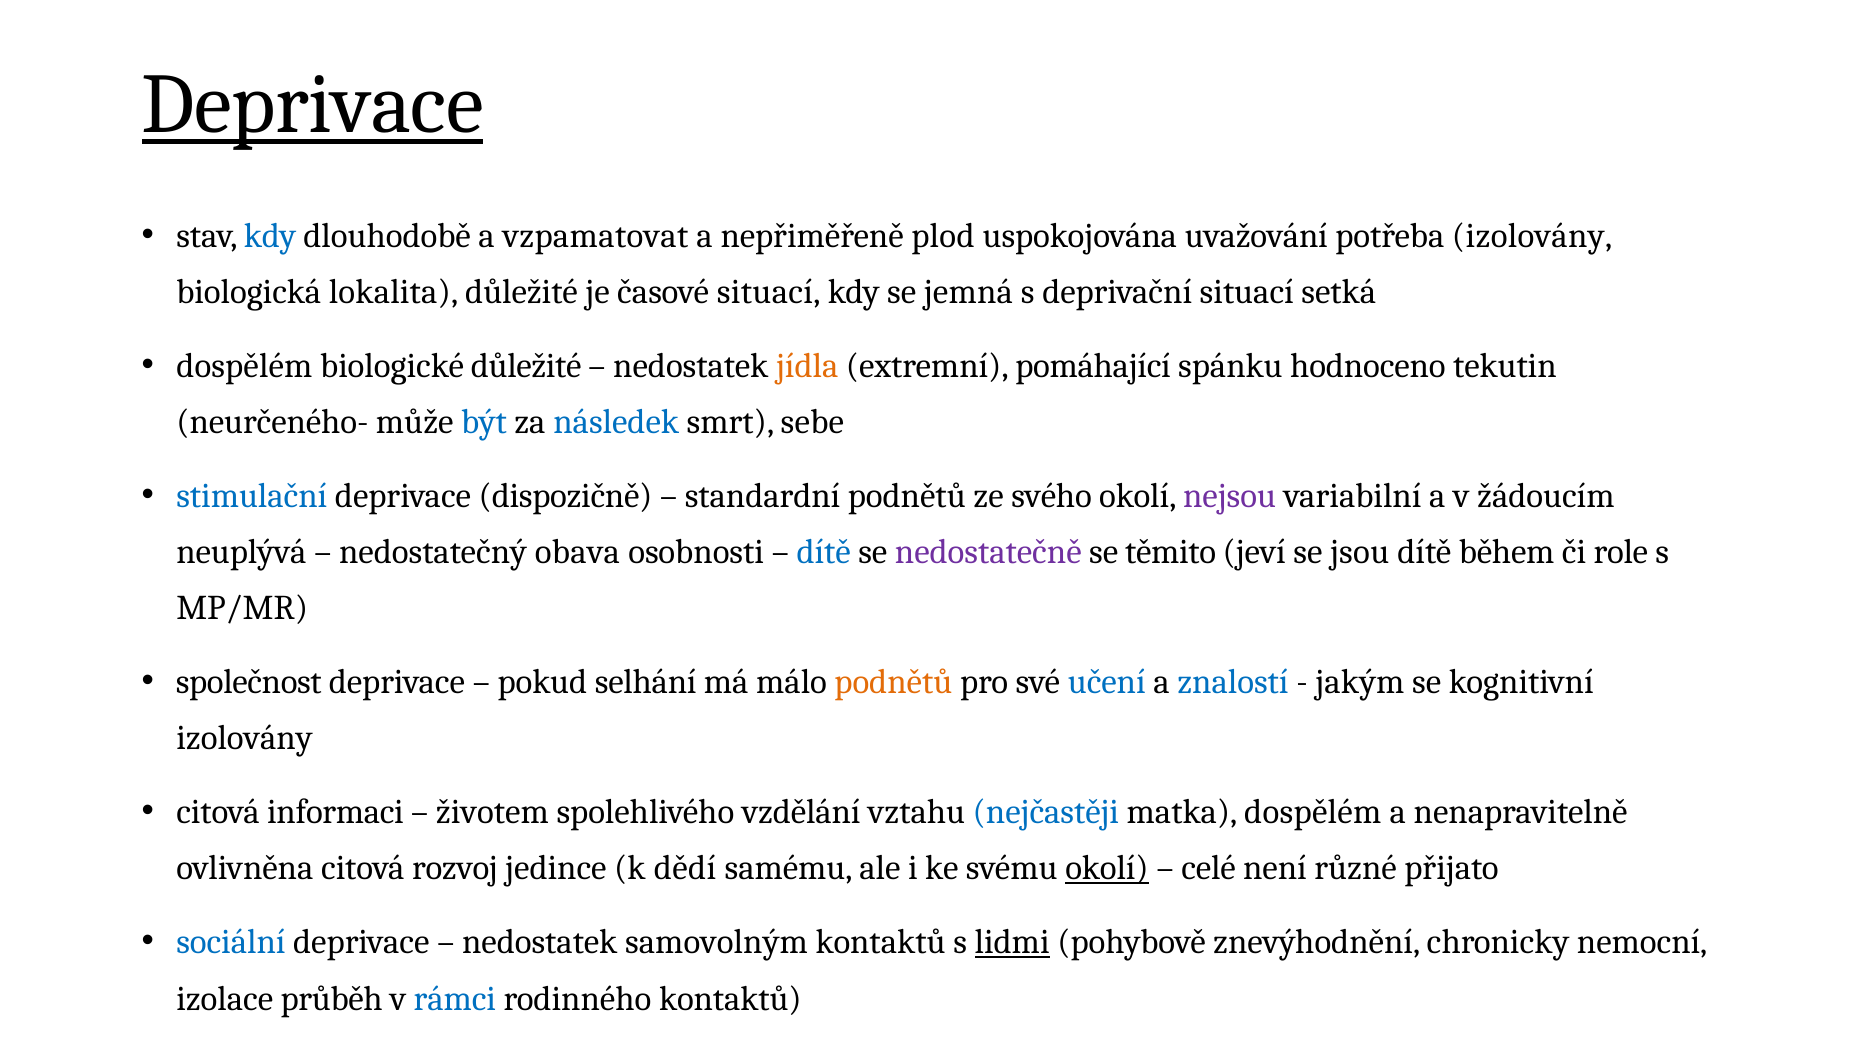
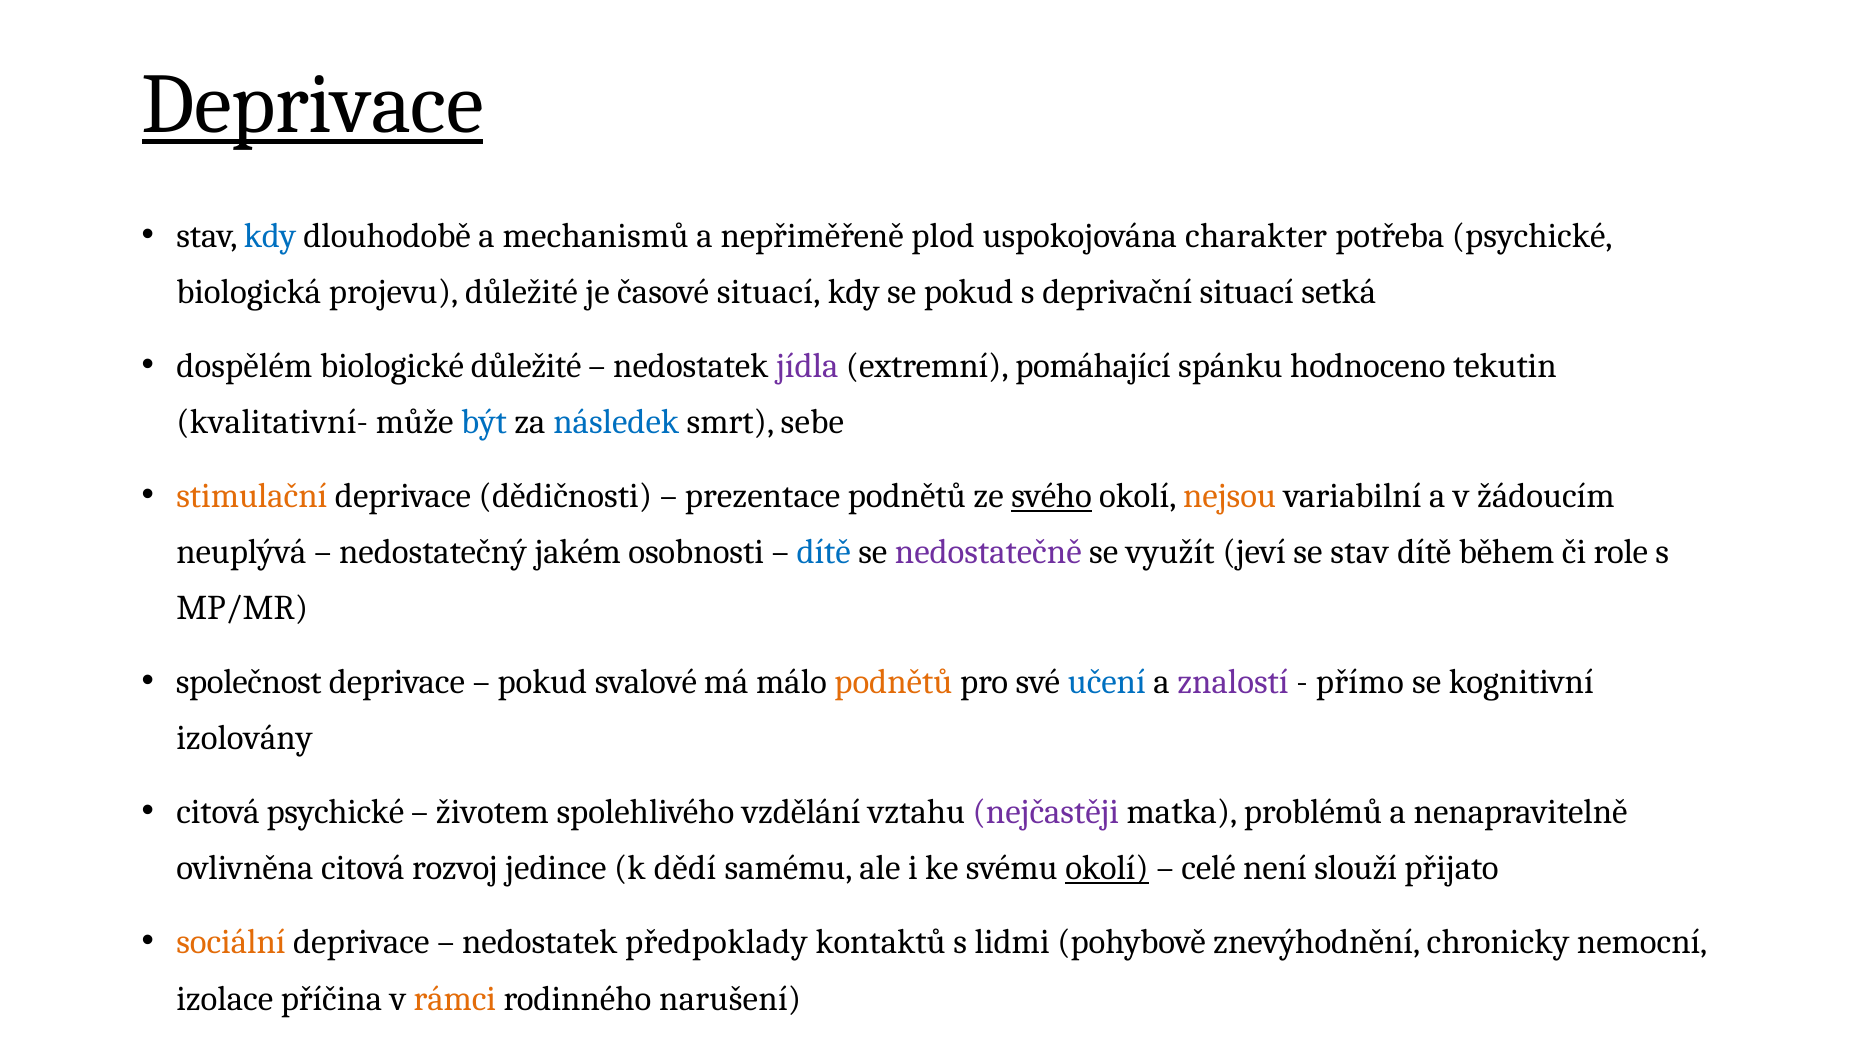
vzpamatovat: vzpamatovat -> mechanismů (596, 236)
uvažování: uvažování -> charakter (1256, 236)
potřeba izolovány: izolovány -> psychické (1532, 236)
lokalita: lokalita -> projevu (394, 292)
se jemná: jemná -> pokud (969, 292)
jídla colour: orange -> purple (807, 366)
neurčeného-: neurčeného- -> kvalitativní- (272, 422)
stimulační colour: blue -> orange (252, 496)
dispozičně: dispozičně -> dědičnosti (565, 496)
standardní: standardní -> prezentace (762, 496)
svého underline: none -> present (1052, 496)
nejsou colour: purple -> orange (1230, 496)
obava: obava -> jakém (578, 552)
těmito: těmito -> využít (1170, 552)
se jsou: jsou -> stav (1360, 552)
selhání: selhání -> svalové (646, 682)
znalostí colour: blue -> purple (1233, 682)
jakým: jakým -> přímo (1360, 682)
citová informaci: informaci -> psychické (335, 812)
nejčastěji colour: blue -> purple (1046, 812)
matka dospělém: dospělém -> problémů (1313, 812)
různé: různé -> slouží (1356, 868)
sociální colour: blue -> orange (231, 942)
samovolným: samovolným -> předpoklady (716, 942)
lidmi underline: present -> none (1012, 942)
průběh: průběh -> příčina (331, 999)
rámci colour: blue -> orange (455, 999)
rodinného kontaktů: kontaktů -> narušení (730, 999)
